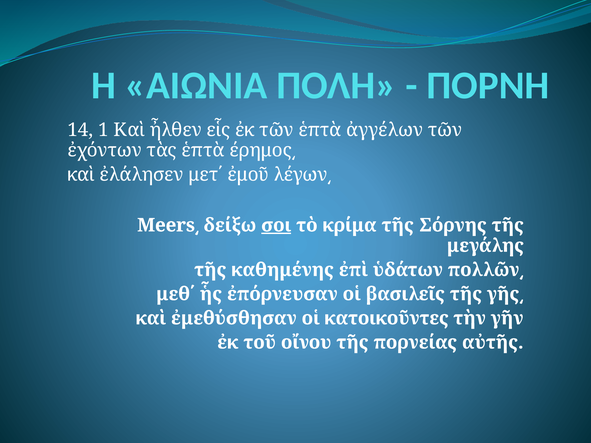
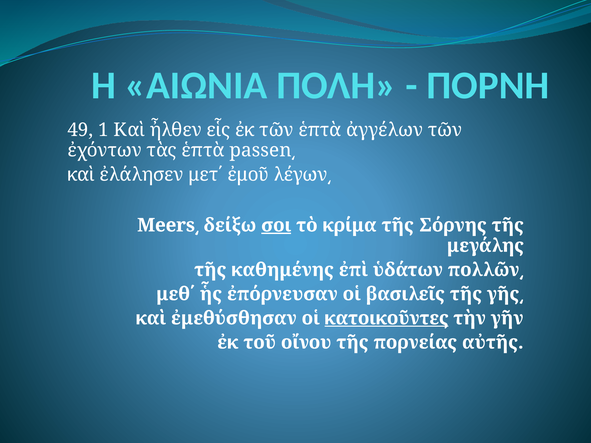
14: 14 -> 49 (80, 130)
έρημος͵: έρημος͵ -> passen͵ (262, 151)
κατοικοῦντες underline: none -> present (387, 318)
